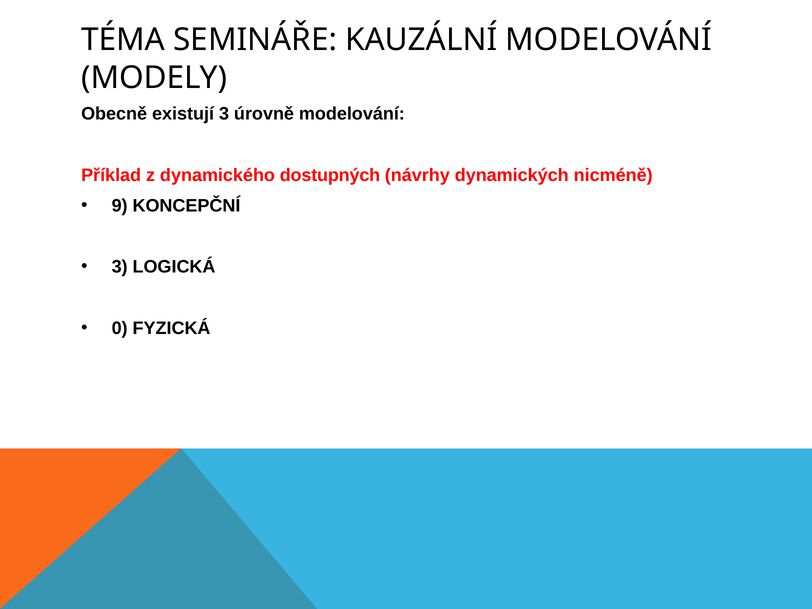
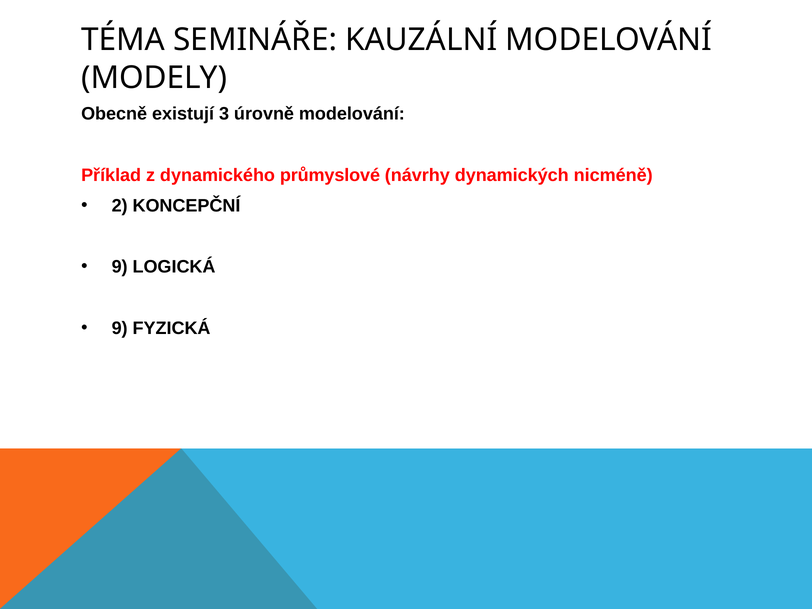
dostupných: dostupných -> průmyslové (330, 175)
9: 9 -> 2 (120, 206)
3: 3 -> 9 (120, 267)
0: 0 -> 9 (120, 328)
